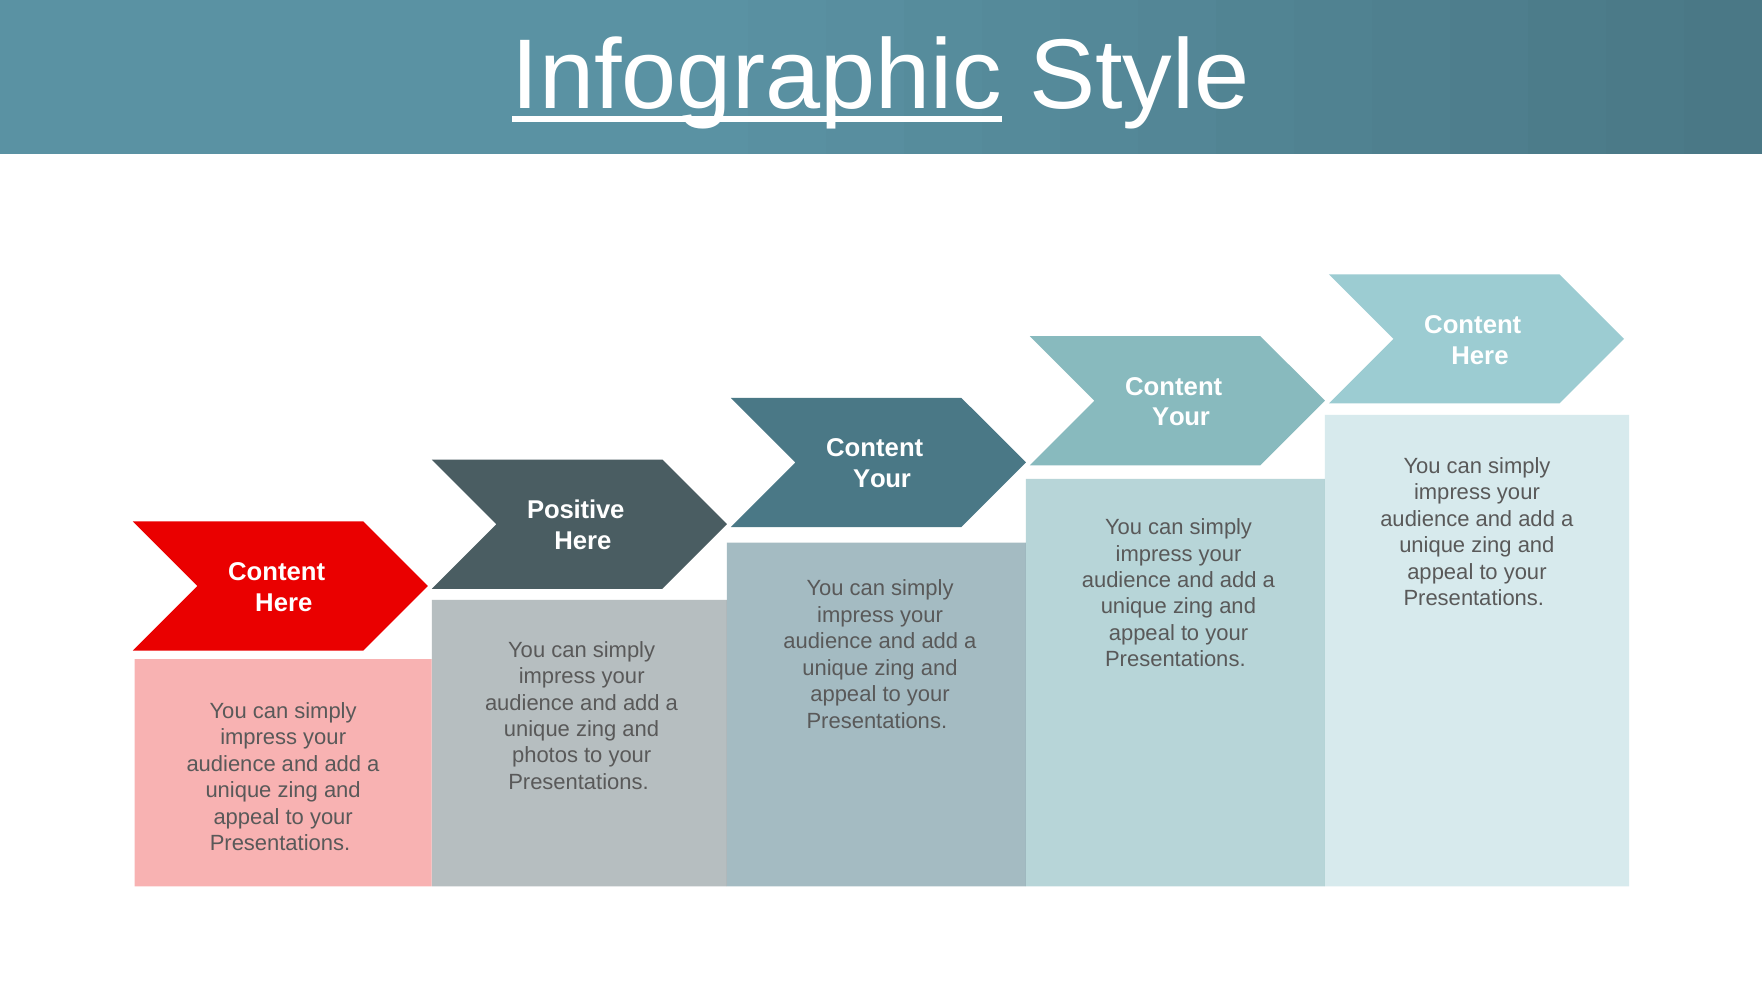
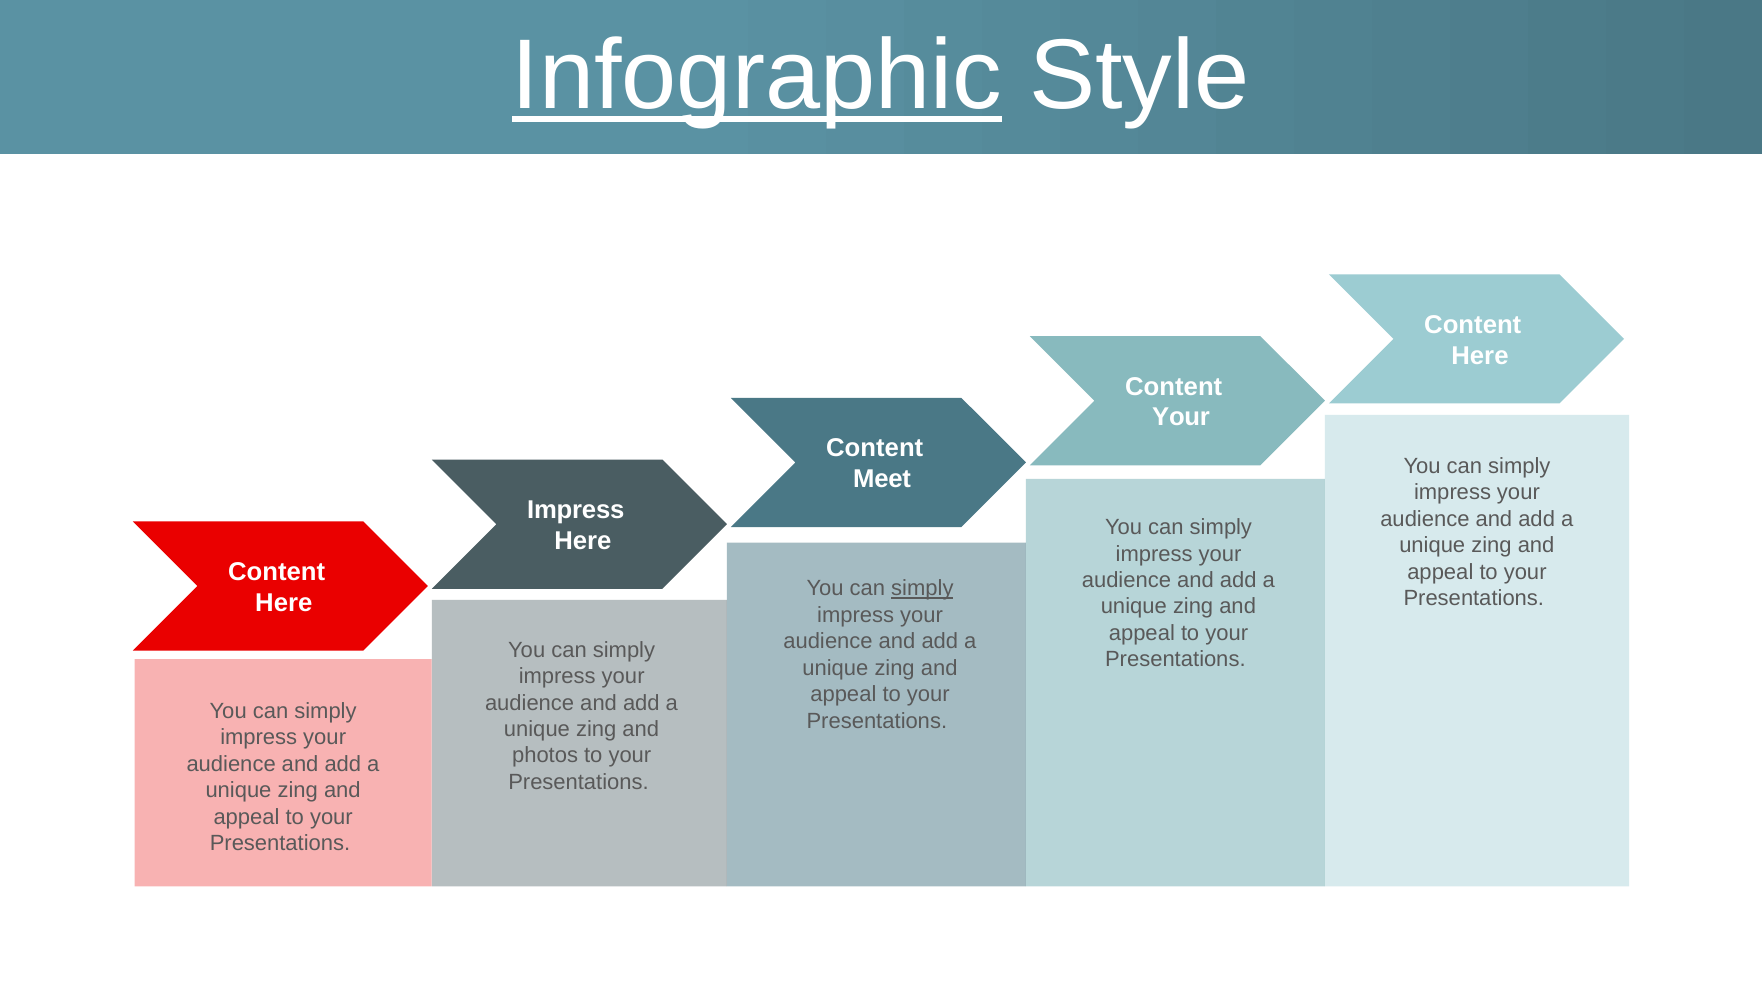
Your: Your -> Meet (882, 479)
Positive: Positive -> Impress (576, 510)
simply underline: none -> present (922, 589)
